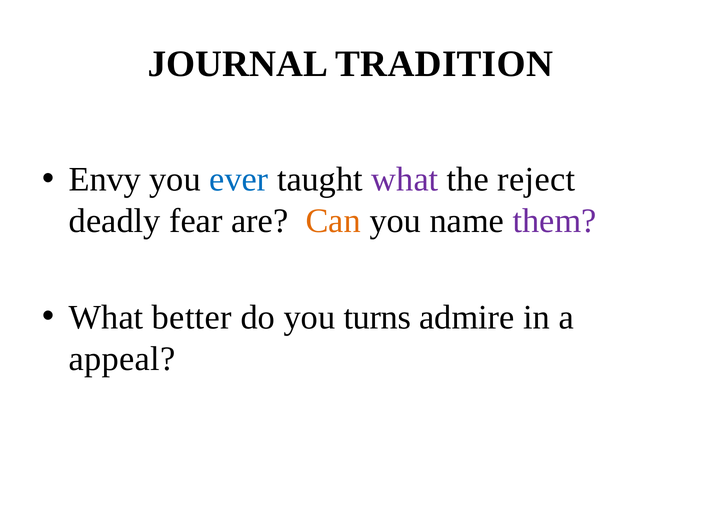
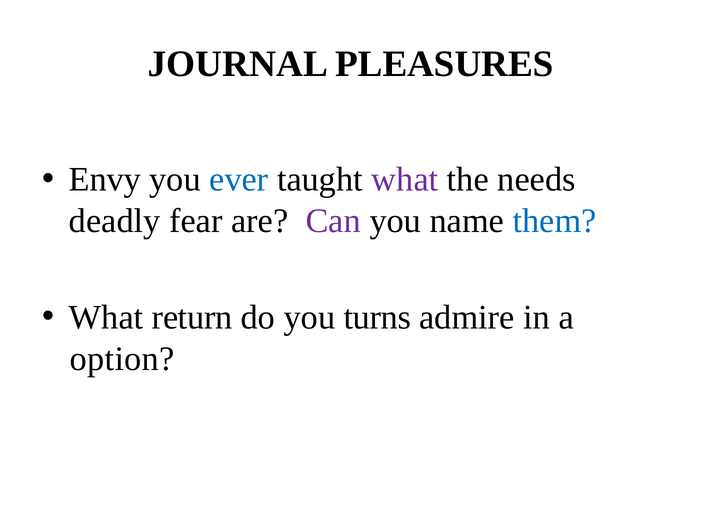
TRADITION: TRADITION -> PLEASURES (444, 64)
reject: reject -> needs (537, 180)
Can colour: orange -> purple (333, 221)
them colour: purple -> blue (555, 221)
better: better -> return (192, 318)
appeal: appeal -> option (122, 359)
